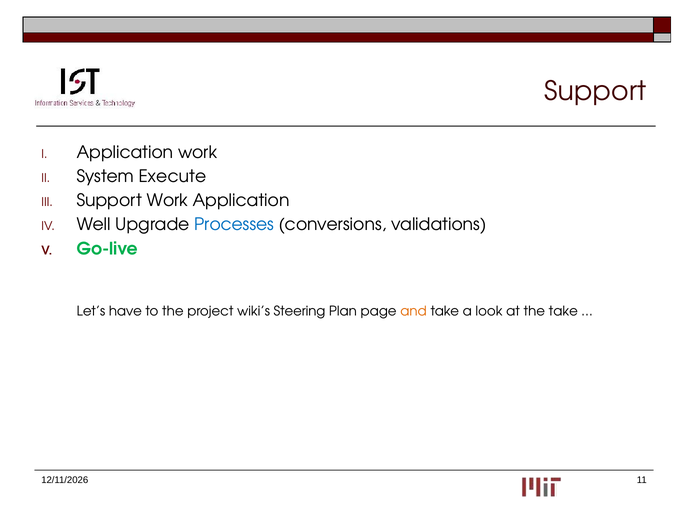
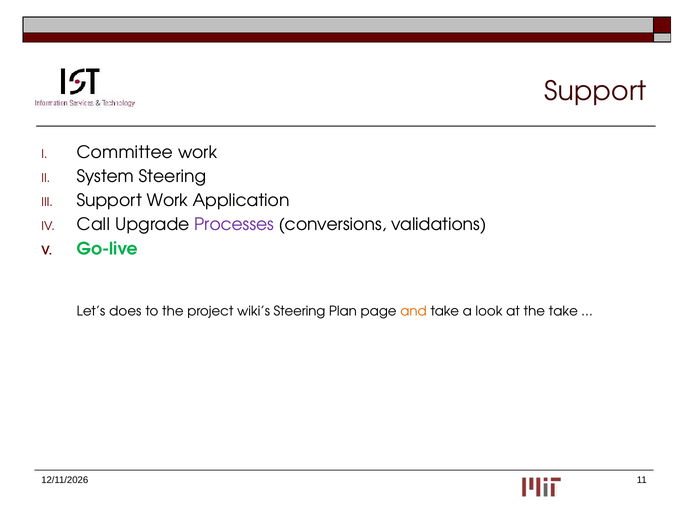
Application: Application -> Committee (125, 153)
System Execute: Execute -> Steering (173, 177)
Well: Well -> Call (93, 225)
Processes colour: blue -> purple (234, 225)
have: have -> does (125, 311)
